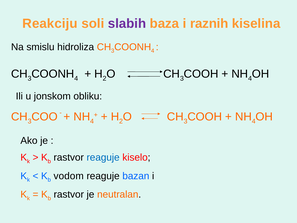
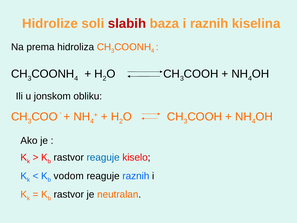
Reakciju: Reakciju -> Hidrolize (50, 23)
slabih colour: purple -> red (127, 23)
smislu: smislu -> prema (40, 47)
reaguje bazan: bazan -> raznih (136, 176)
